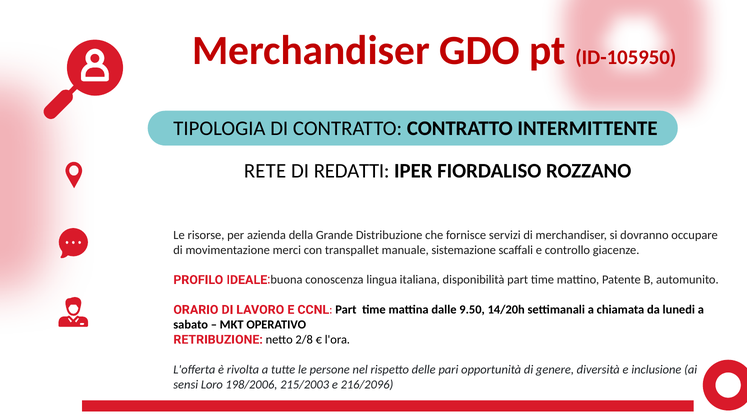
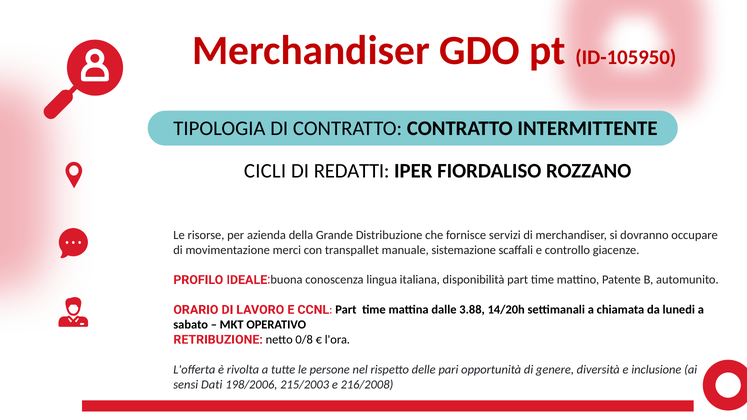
RETE: RETE -> CICLI (265, 171)
9.50: 9.50 -> 3.88 (472, 310)
2/8: 2/8 -> 0/8 (304, 340)
Loro: Loro -> Dati (212, 385)
216/2096: 216/2096 -> 216/2008 (367, 385)
